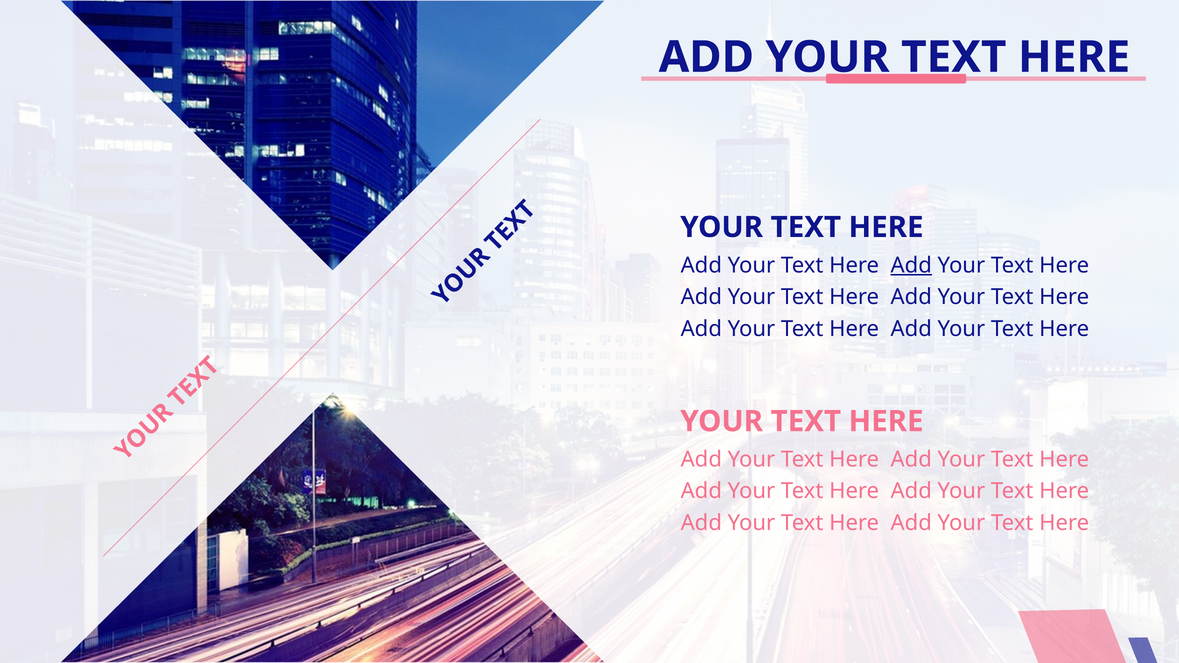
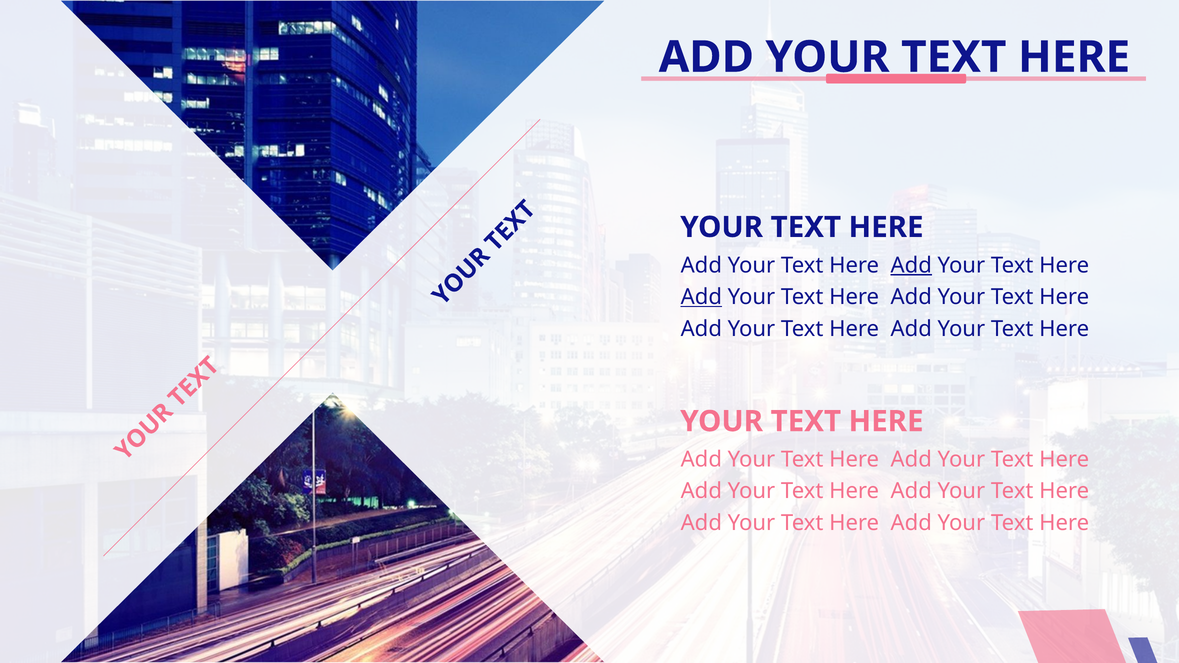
Add underline: none -> present (701, 297)
